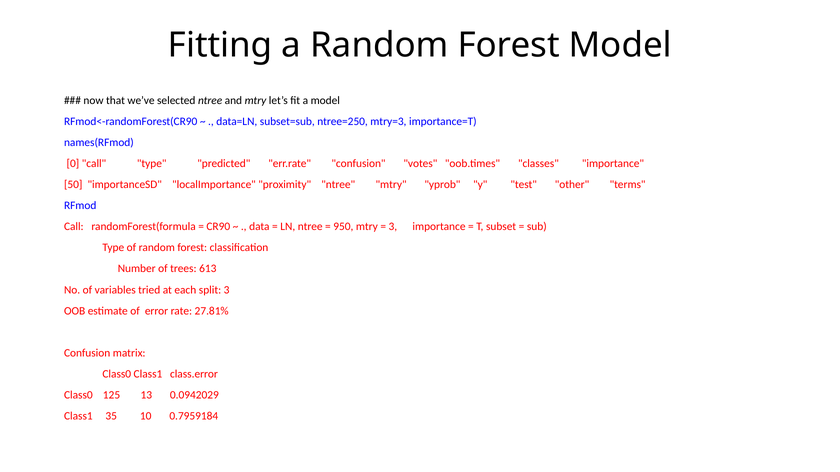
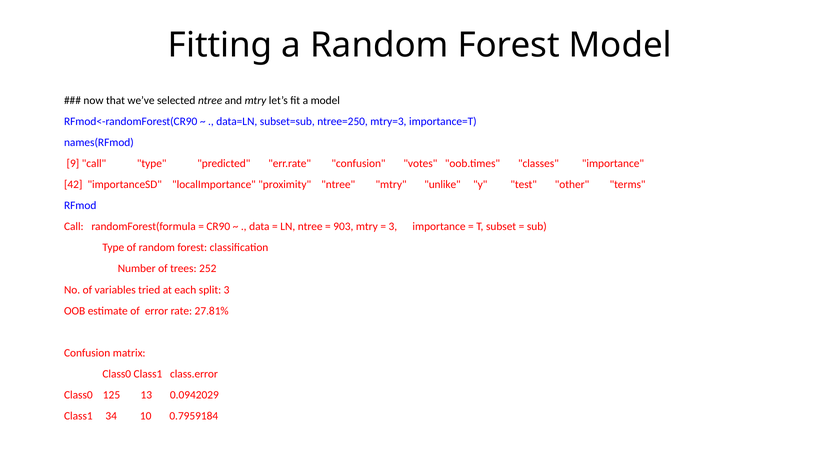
0: 0 -> 9 (73, 164)
50: 50 -> 42 (73, 185)
yprob: yprob -> unlike (442, 185)
950: 950 -> 903 (343, 227)
613: 613 -> 252 (208, 269)
35: 35 -> 34 (111, 416)
